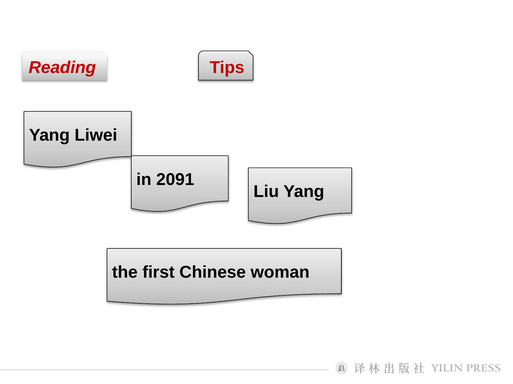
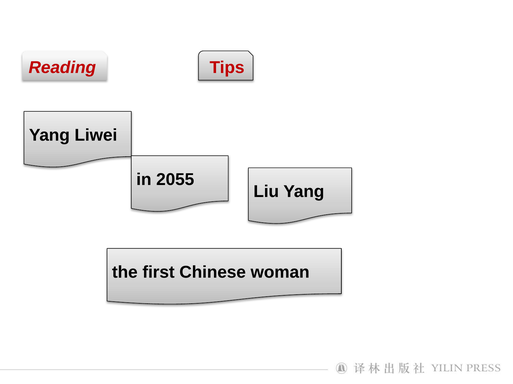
2091: 2091 -> 2055 (175, 180)
